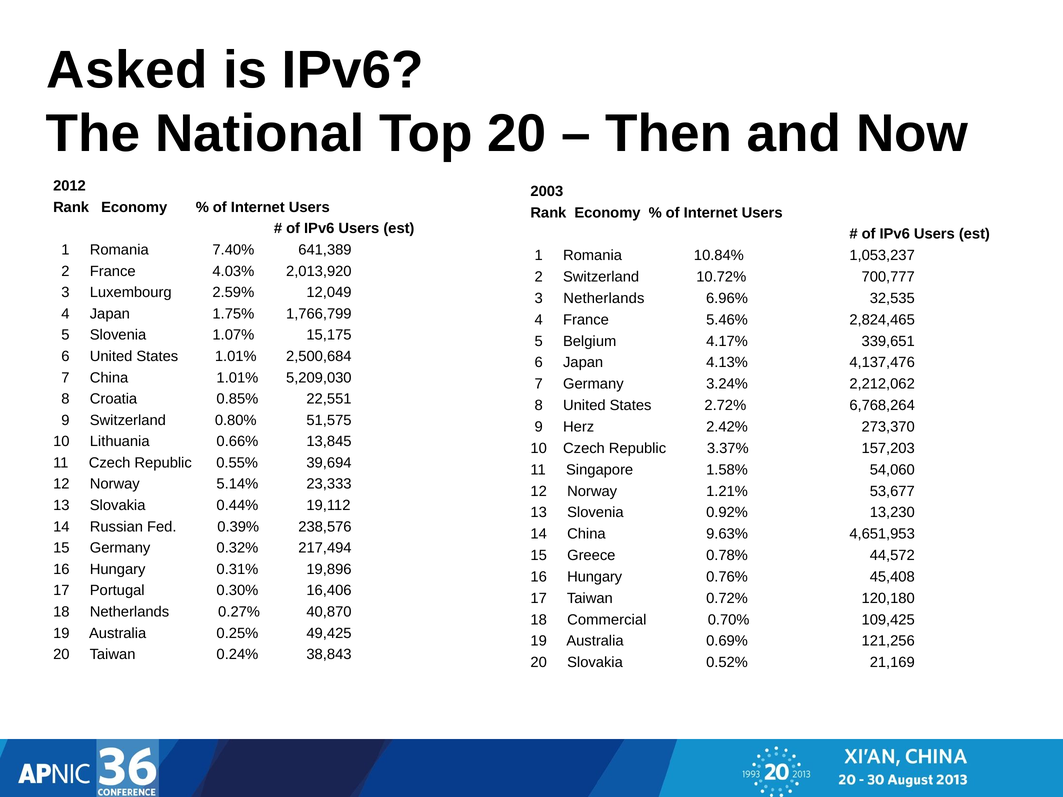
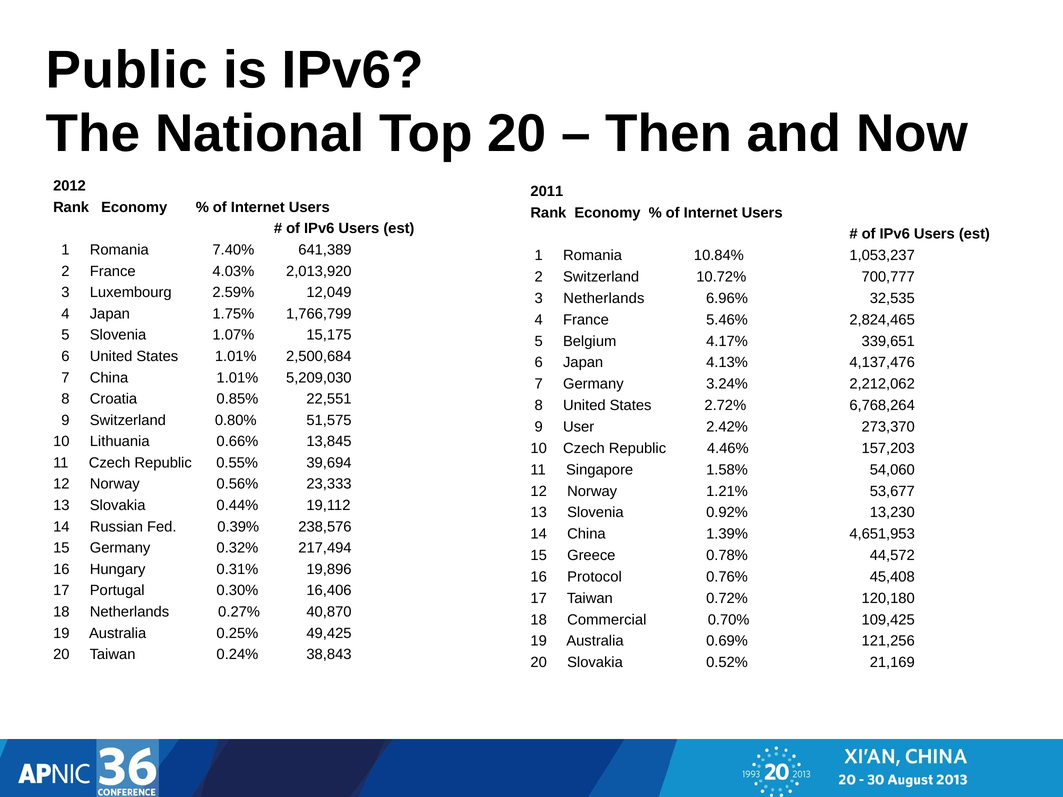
Asked: Asked -> Public (127, 70)
2003: 2003 -> 2011 (547, 191)
Herz: Herz -> User (579, 427)
3.37%: 3.37% -> 4.46% (728, 448)
5.14%: 5.14% -> 0.56% (237, 484)
9.63%: 9.63% -> 1.39% (727, 534)
Hungary: Hungary -> Protocol (595, 577)
